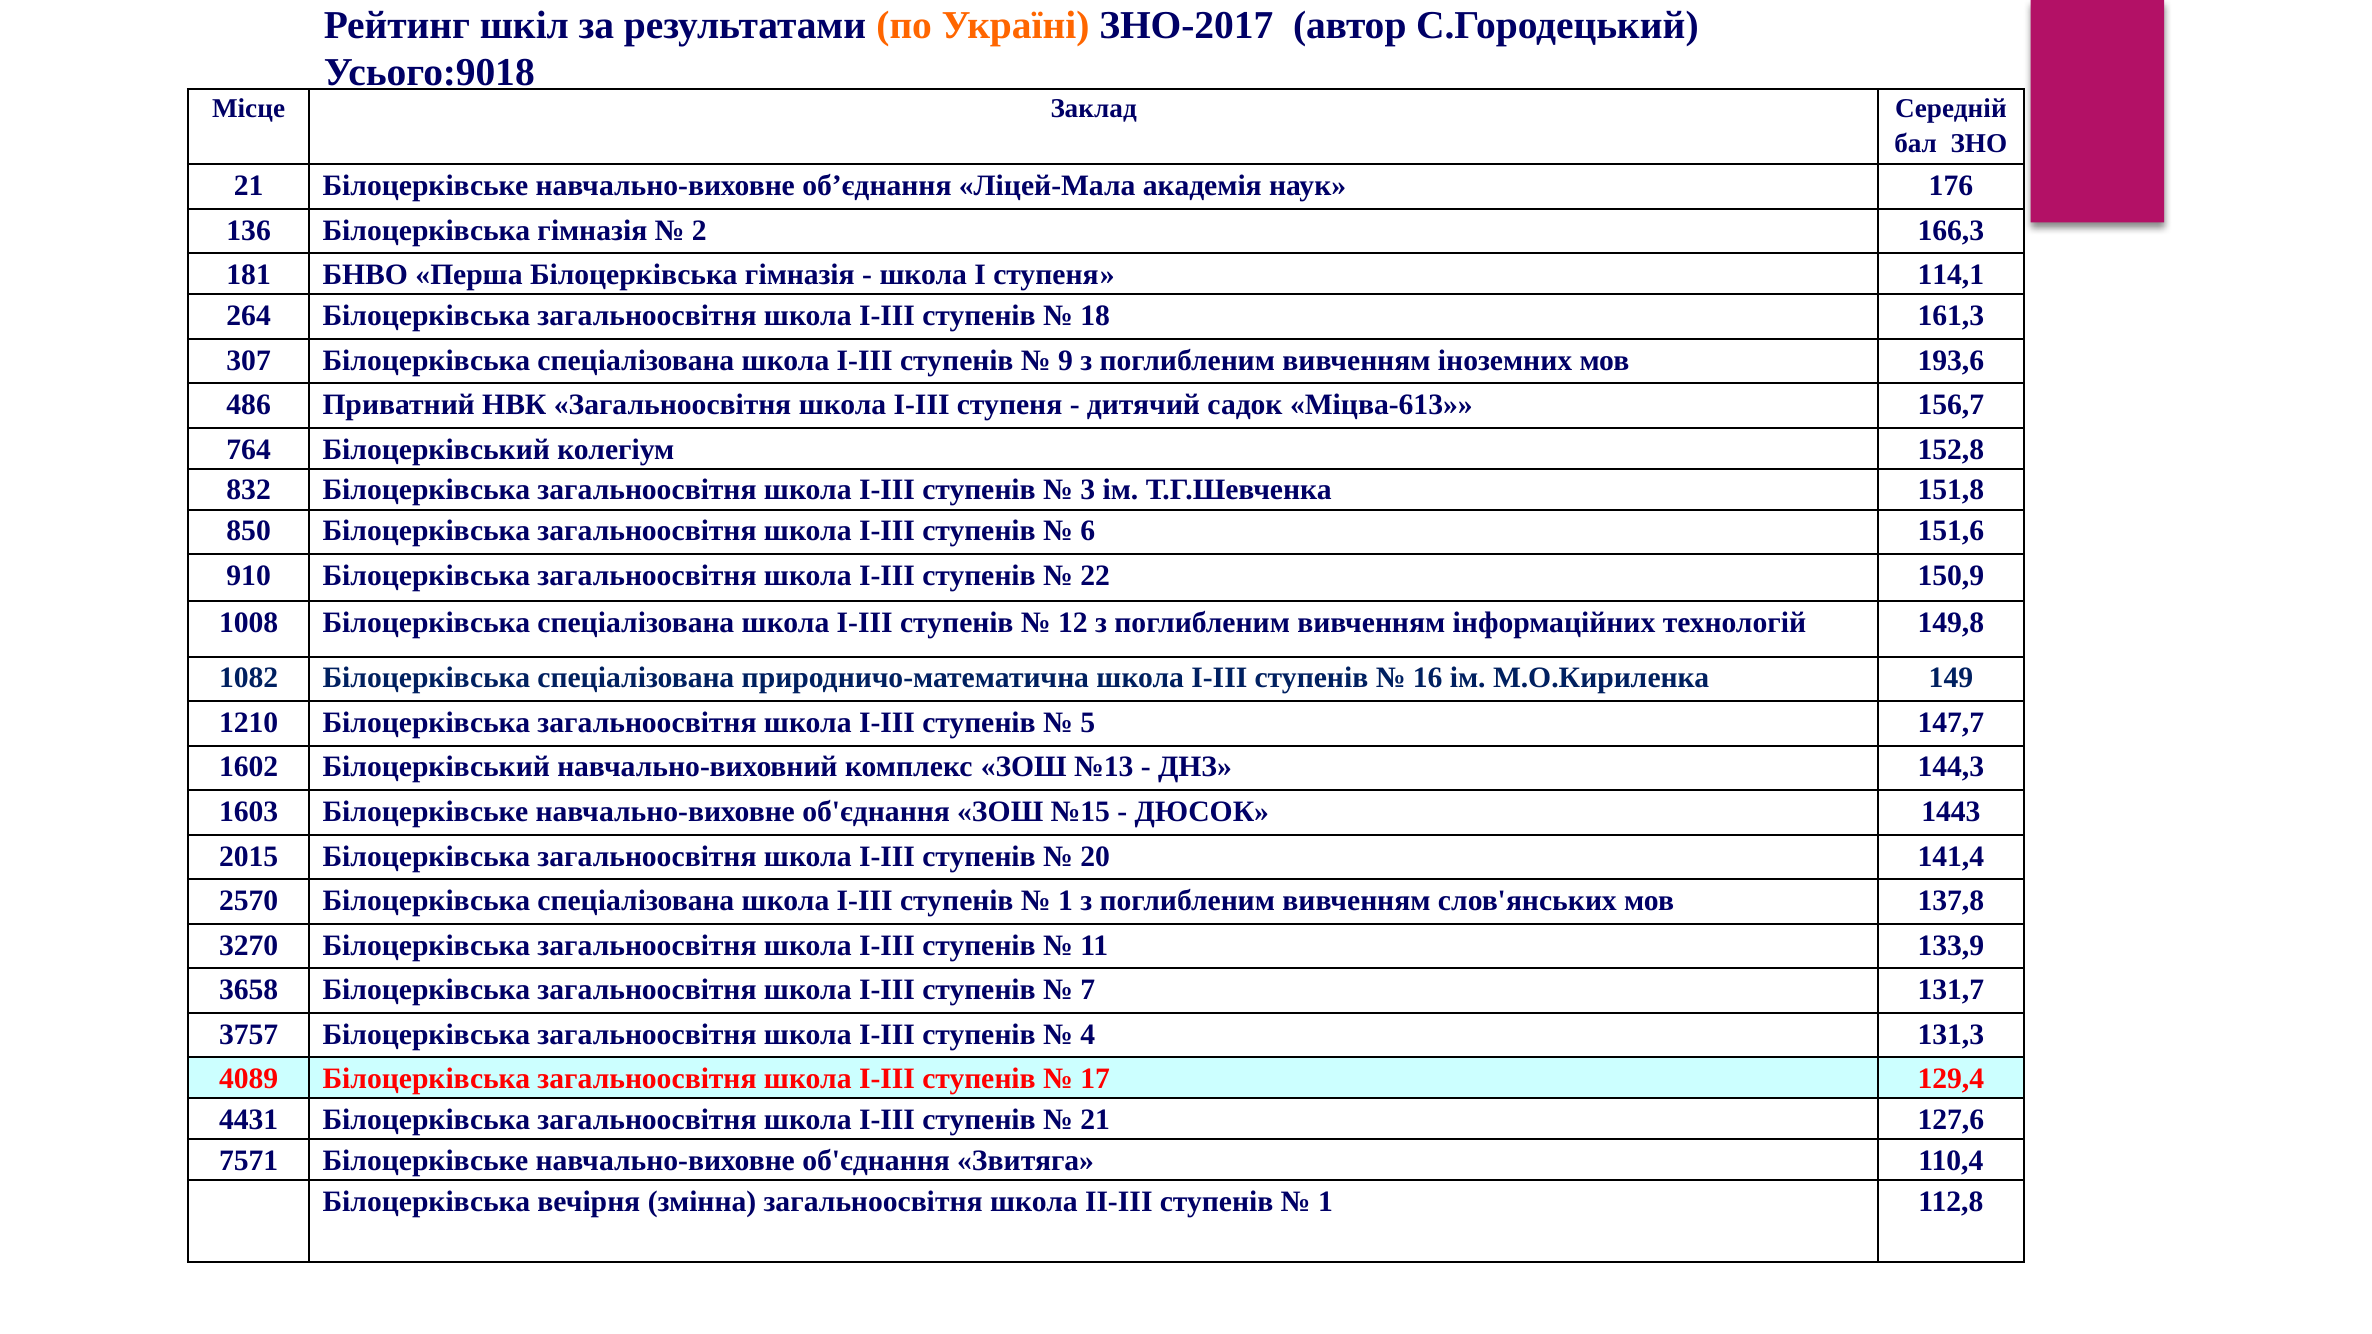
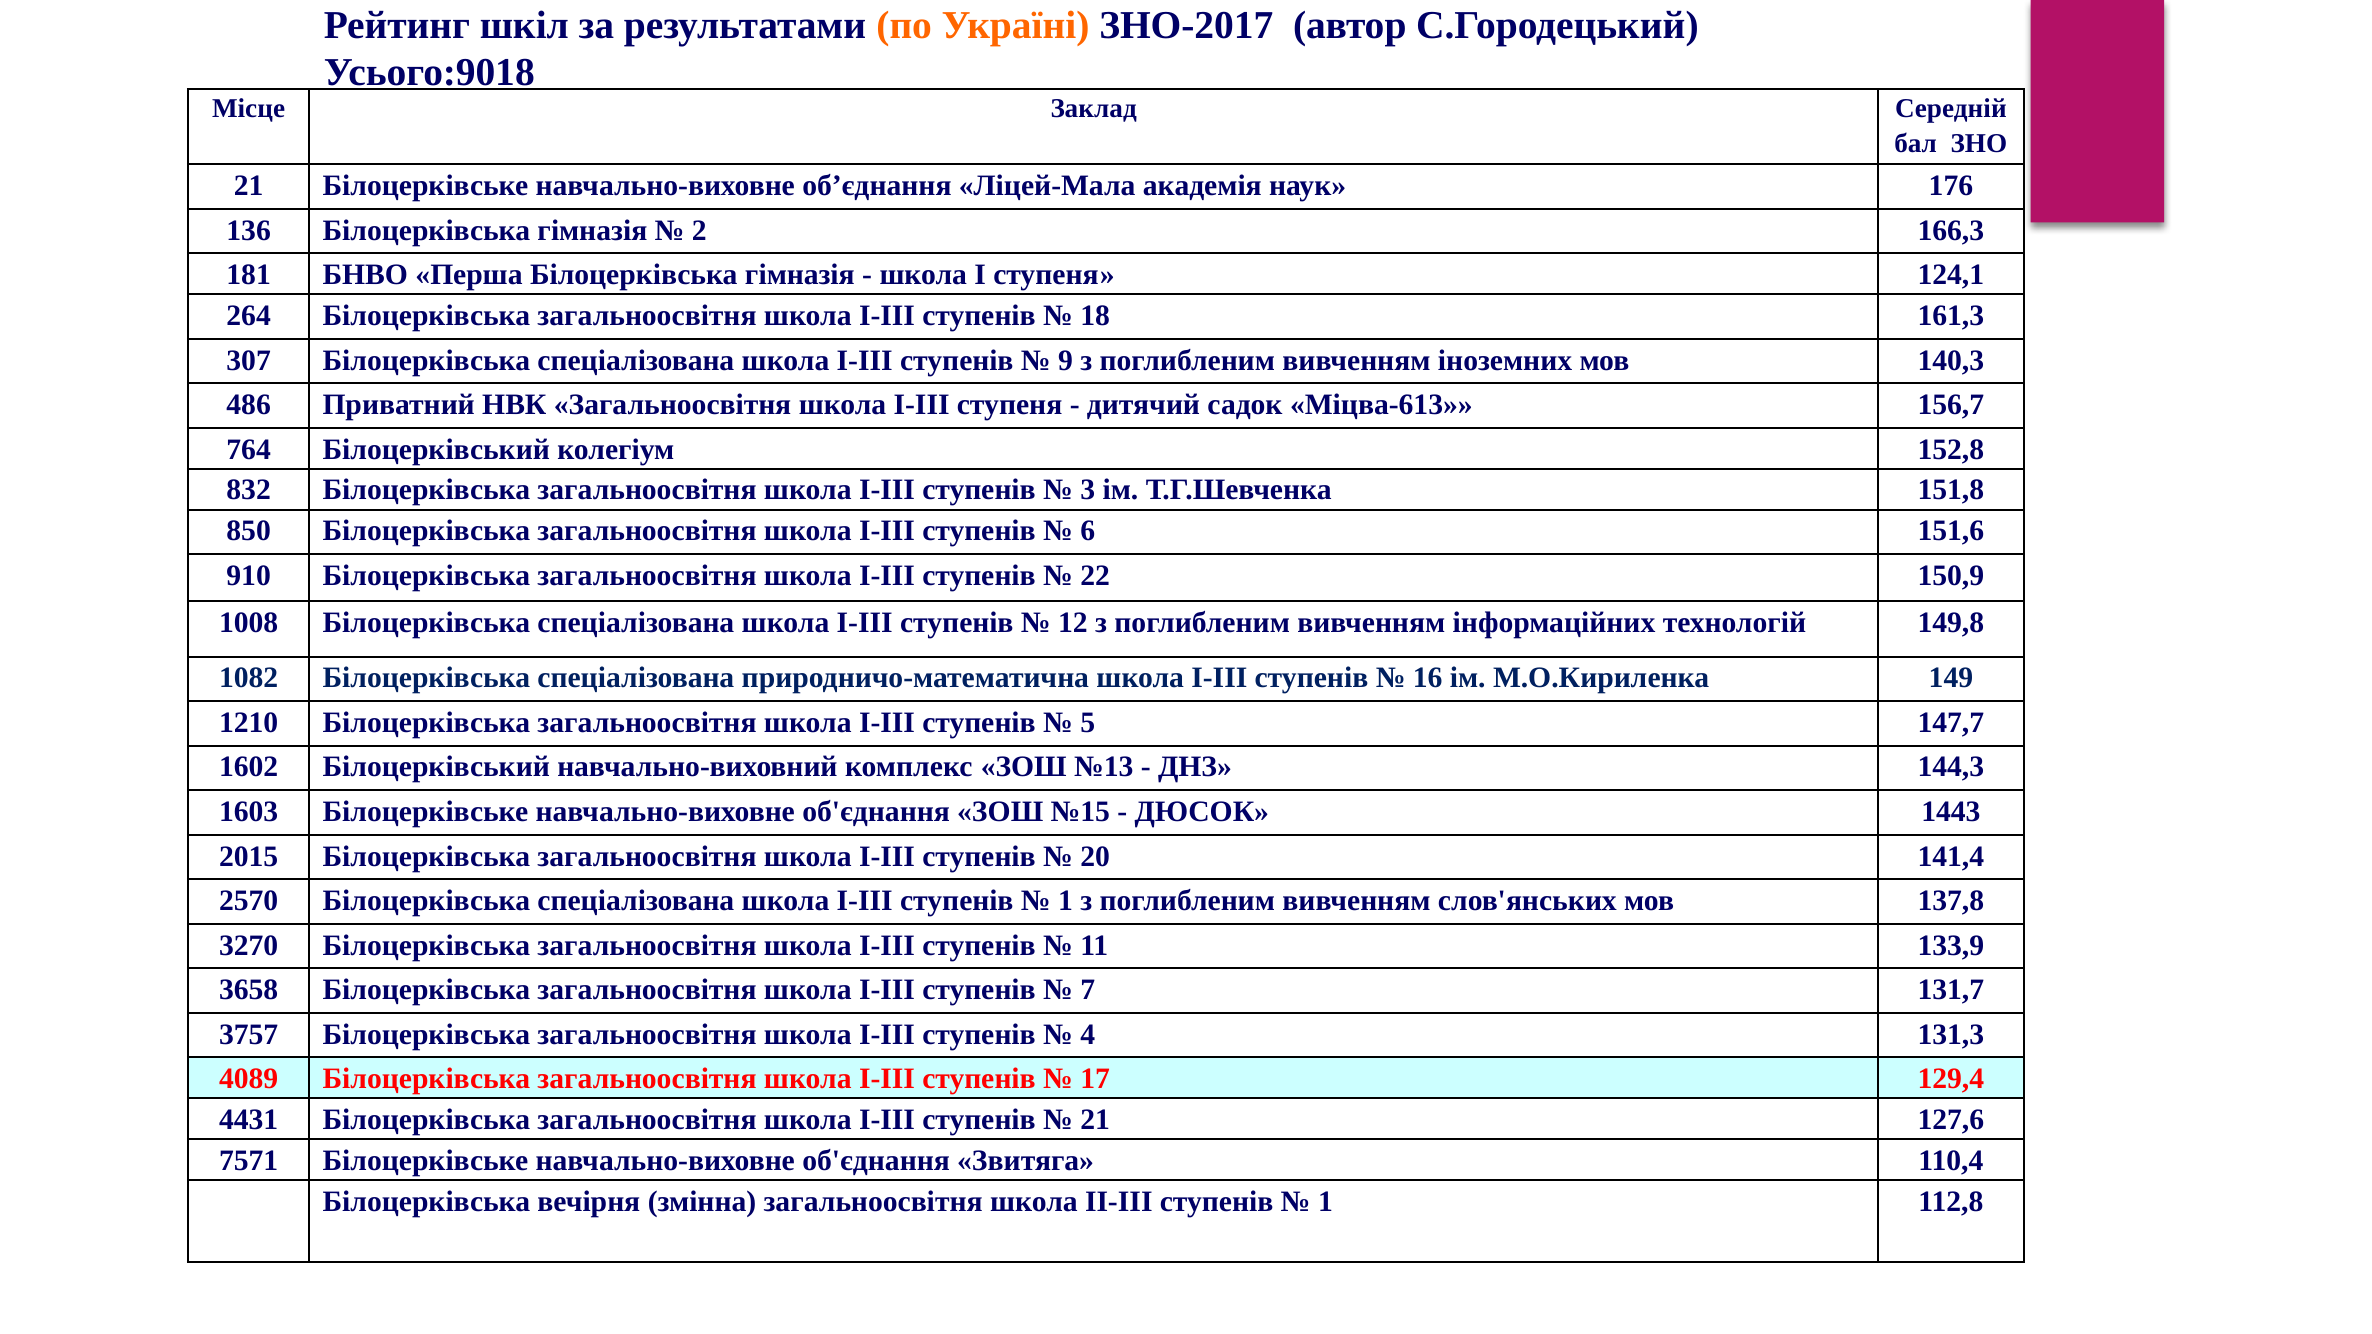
114,1: 114,1 -> 124,1 (1951, 275)
193,6: 193,6 -> 140,3 (1951, 360)
